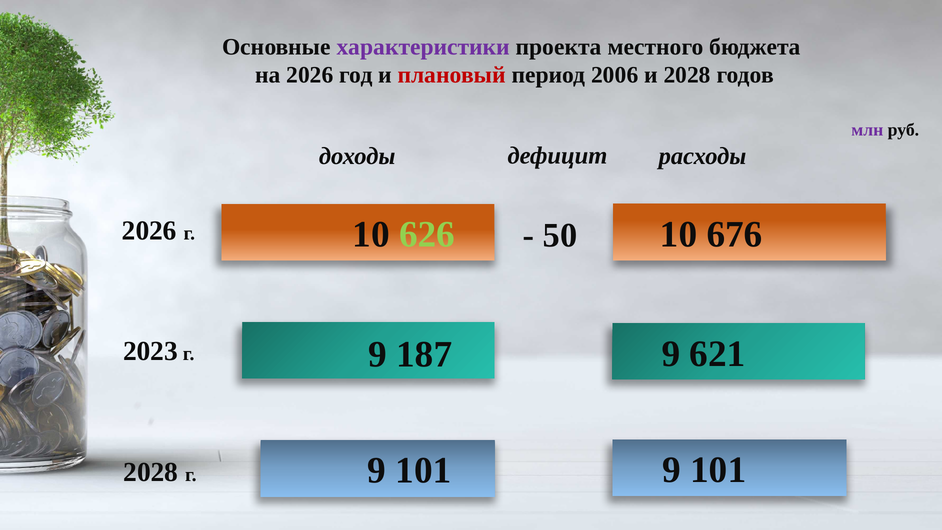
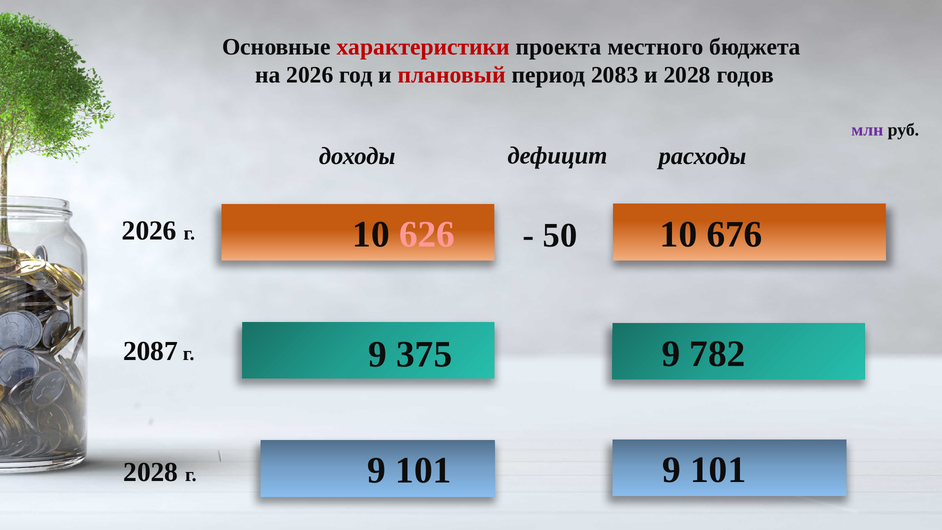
характеристики colour: purple -> red (423, 47)
2006: 2006 -> 2083 (615, 75)
626 colour: light green -> pink (427, 234)
621: 621 -> 782 (717, 354)
187: 187 -> 375 (424, 354)
2023: 2023 -> 2087 (150, 351)
